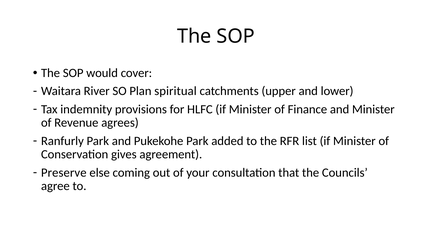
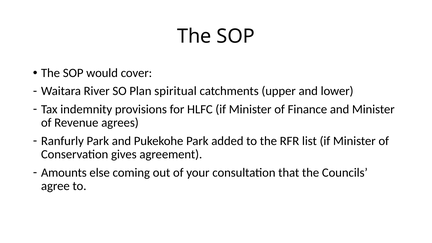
Preserve: Preserve -> Amounts (64, 173)
